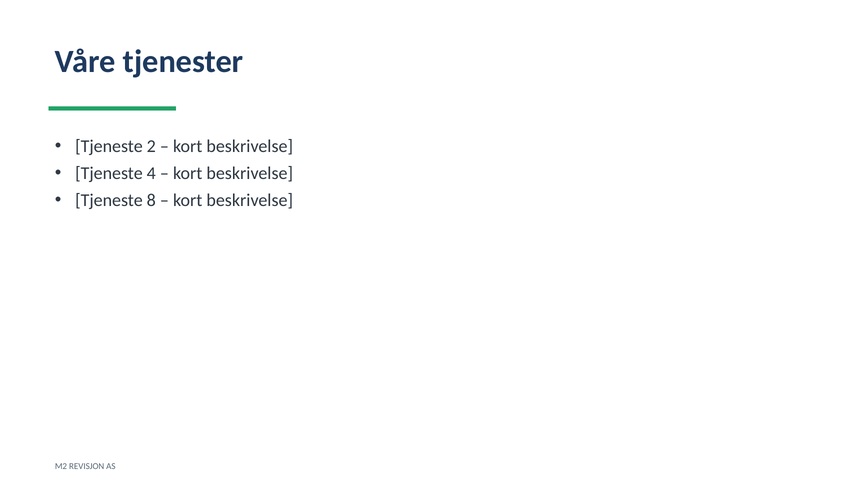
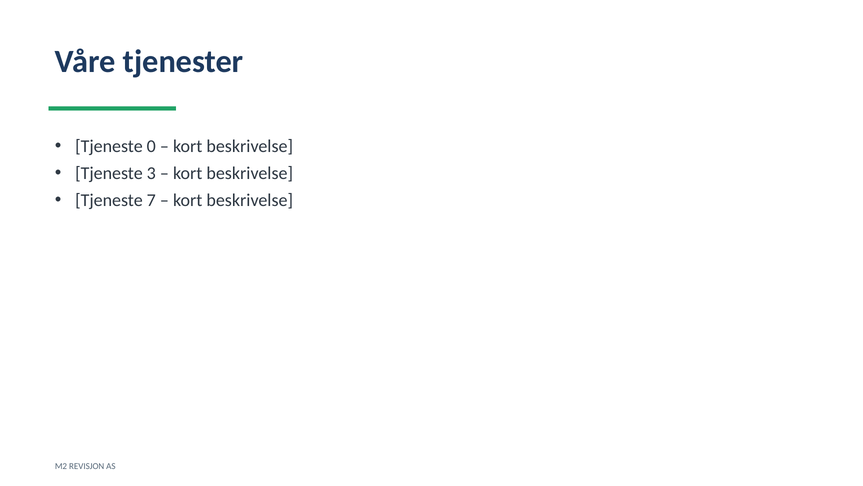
2: 2 -> 0 (151, 146)
4: 4 -> 3 (151, 173)
8: 8 -> 7 (151, 200)
